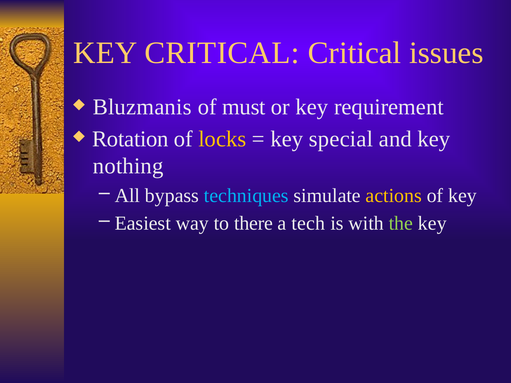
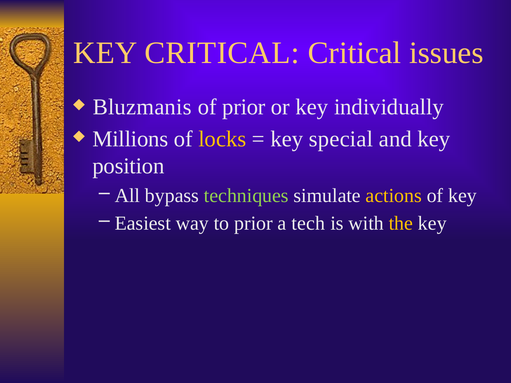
of must: must -> prior (244, 107)
requirement: requirement -> individually (389, 107)
Rotation: Rotation -> Millions (130, 139)
nothing: nothing -> position (128, 166)
techniques colour: light blue -> light green (246, 196)
to there: there -> prior (253, 223)
the colour: light green -> yellow (401, 223)
